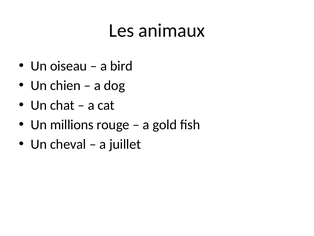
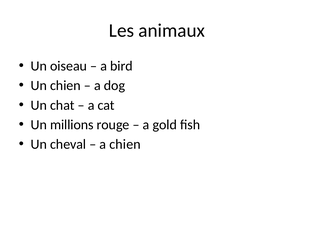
a juillet: juillet -> chien (125, 144)
